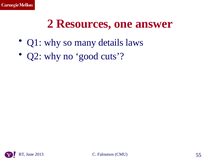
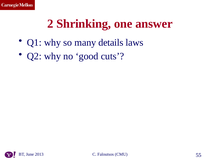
Resources: Resources -> Shrinking (84, 24)
